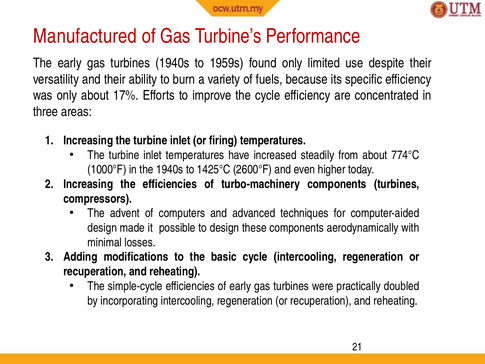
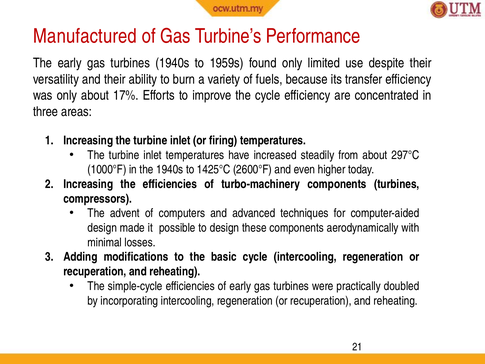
specific: specific -> transfer (364, 79)
774°C: 774°C -> 297°C (405, 155)
